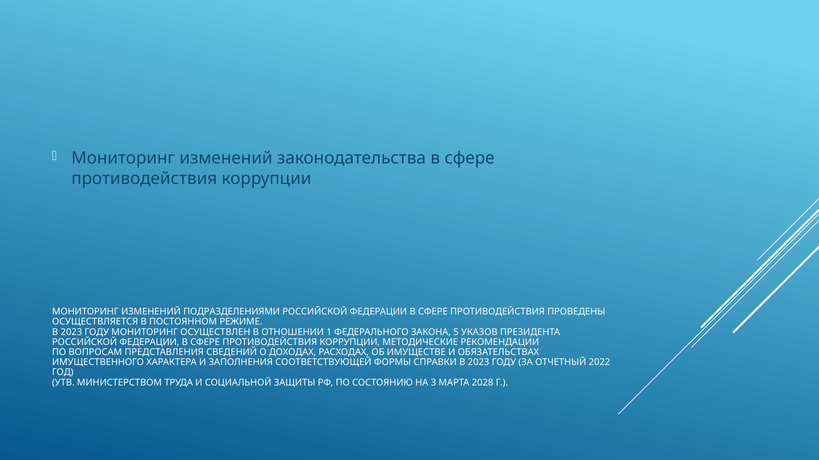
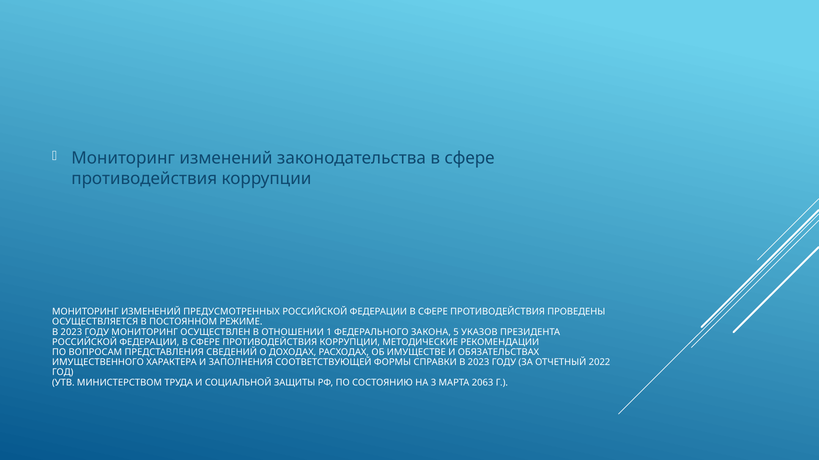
ПОДРАЗДЕЛЕНИЯМИ: ПОДРАЗДЕЛЕНИЯМИ -> ПРЕДУСМОТРЕННЫХ (232, 312)
2028: 2028 -> 2063 (483, 383)
